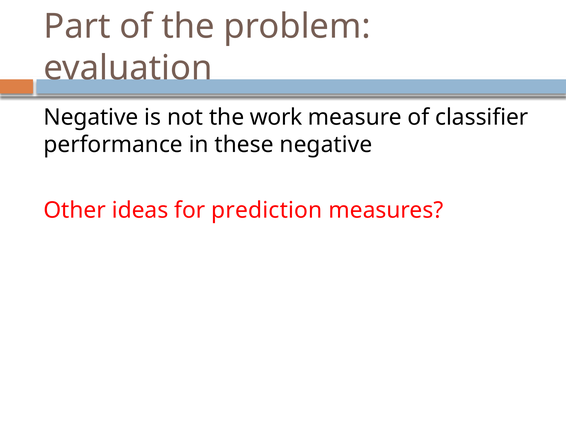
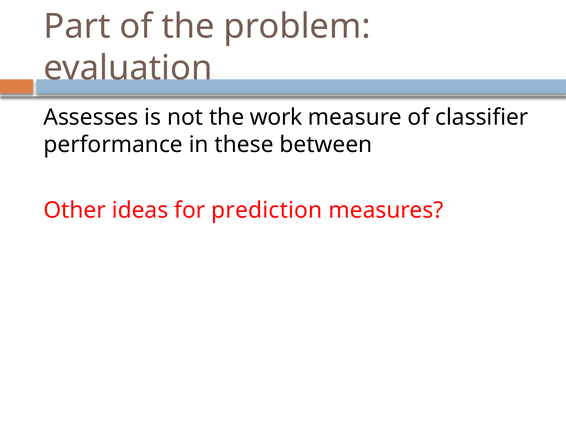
Negative: Negative -> Assesses (91, 117)
these negative: negative -> between (326, 144)
